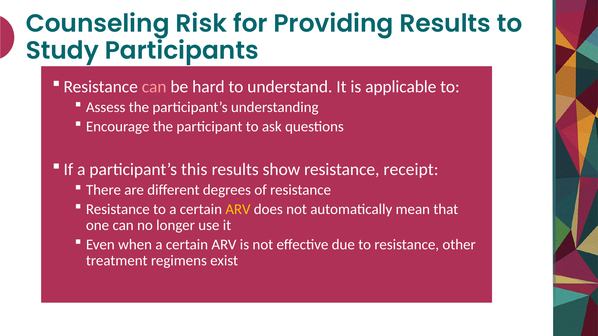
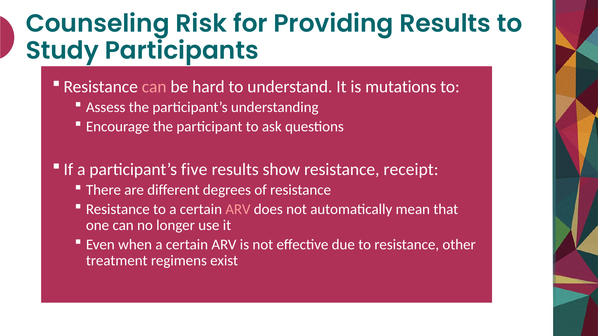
applicable: applicable -> mutations (401, 87)
this: this -> five (194, 170)
ARV colour: yellow -> pink (238, 209)
